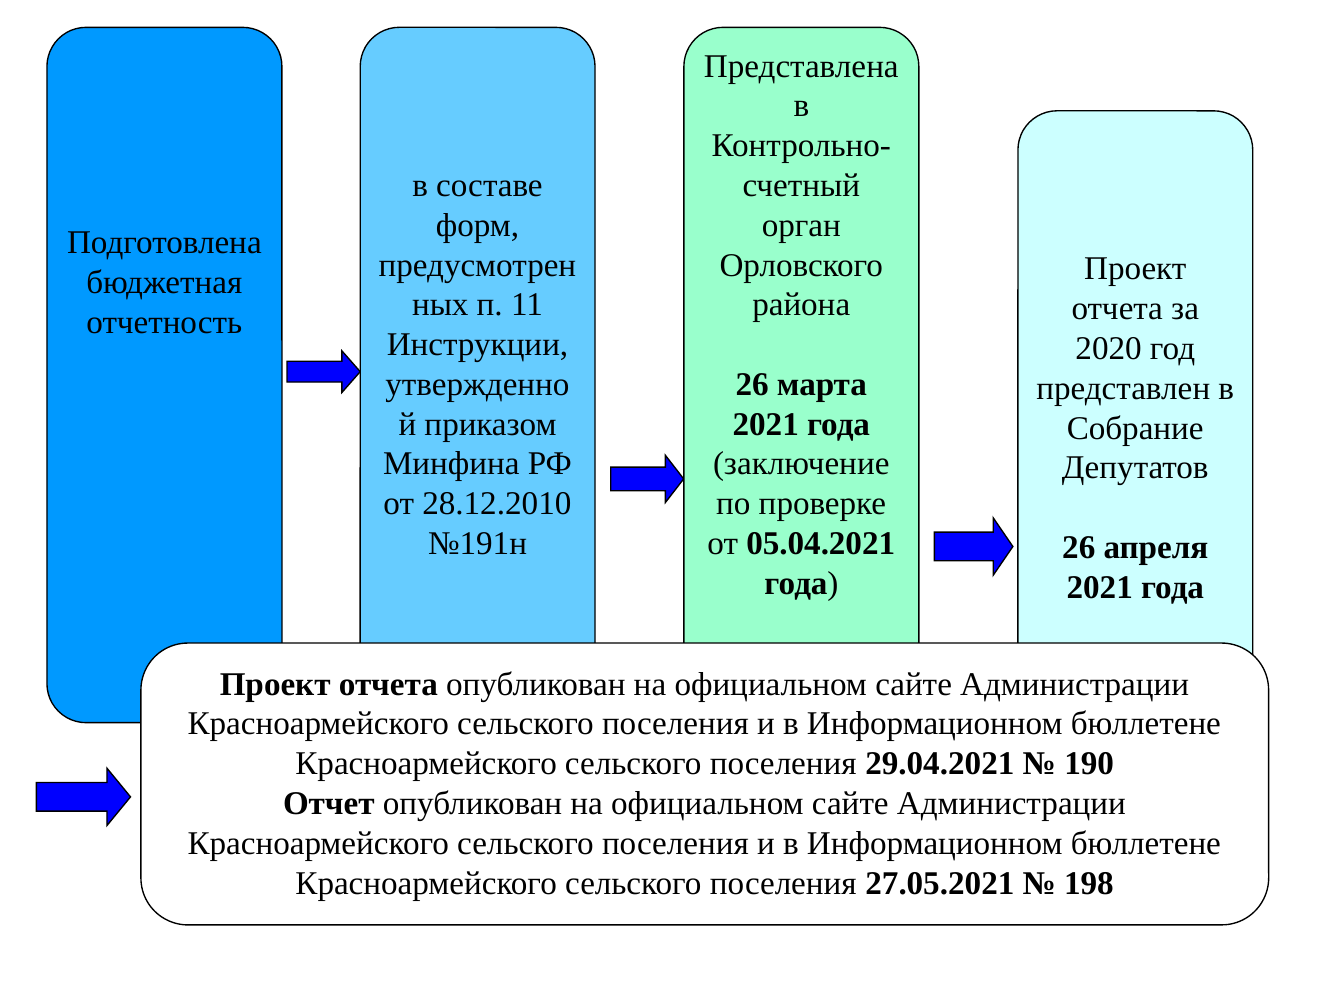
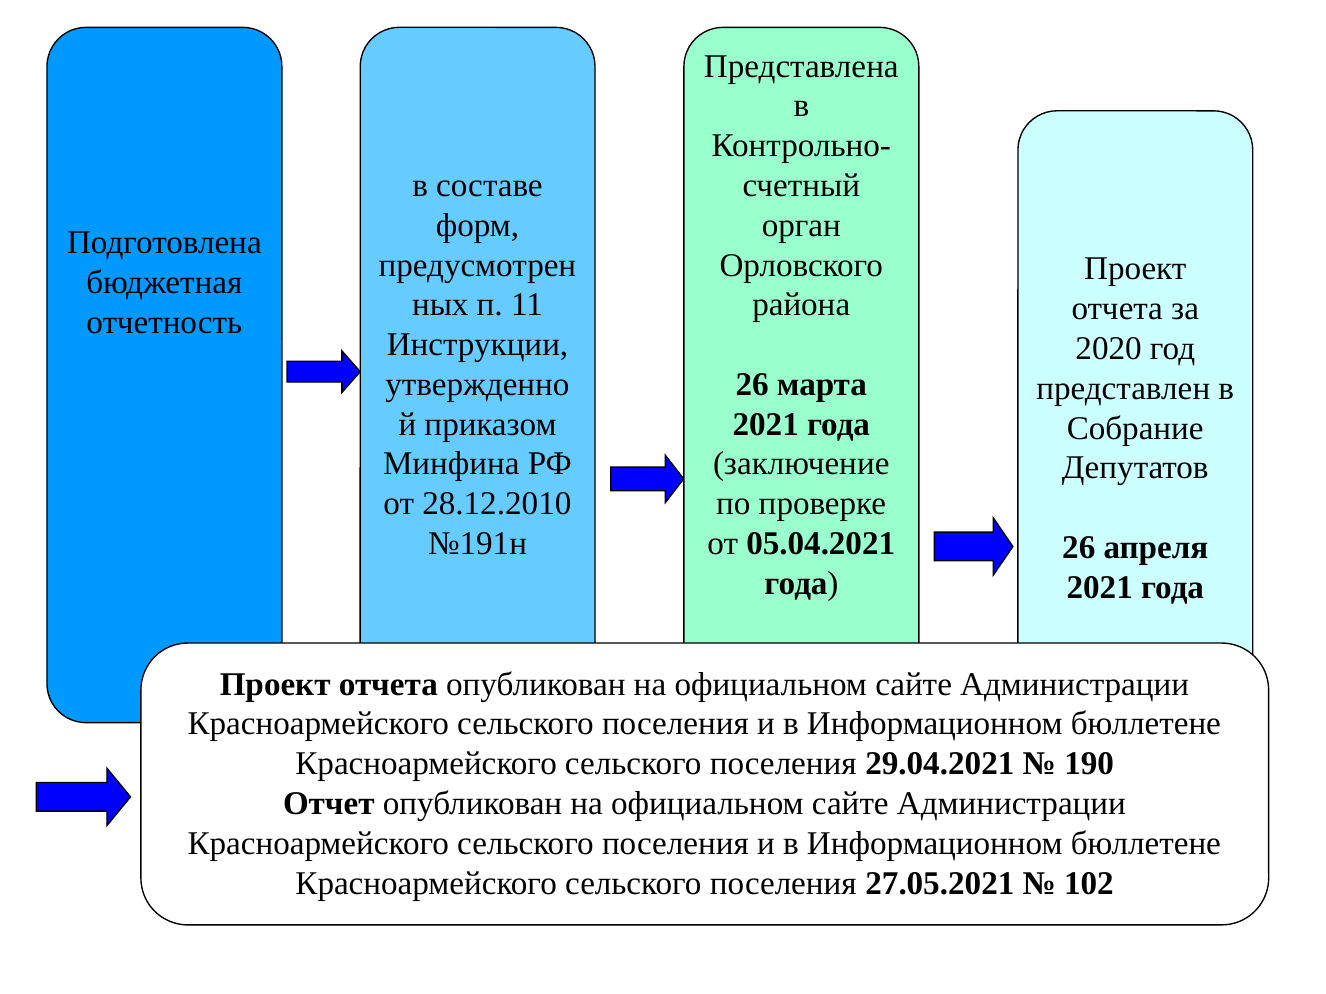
198: 198 -> 102 (1089, 884)
